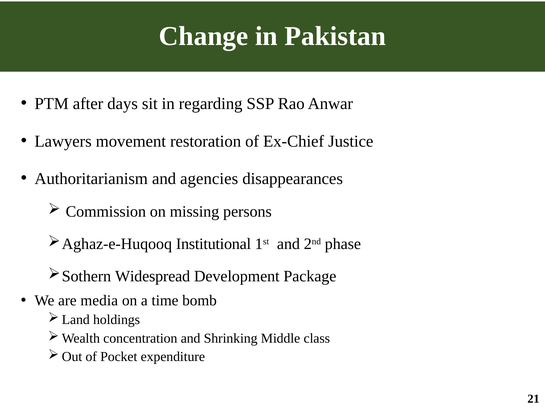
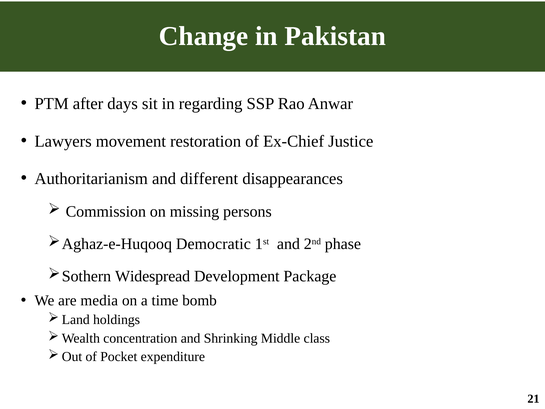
agencies: agencies -> different (209, 179)
Institutional: Institutional -> Democratic (213, 244)
